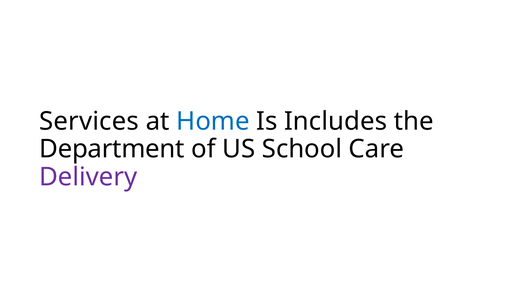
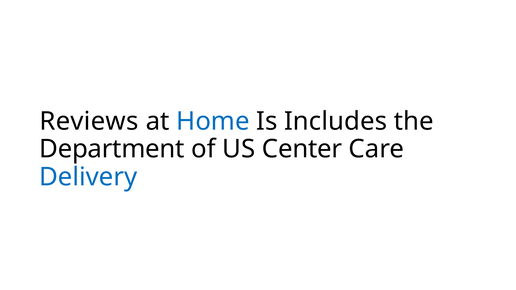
Services: Services -> Reviews (89, 121)
School: School -> Center (302, 149)
Delivery colour: purple -> blue (88, 177)
